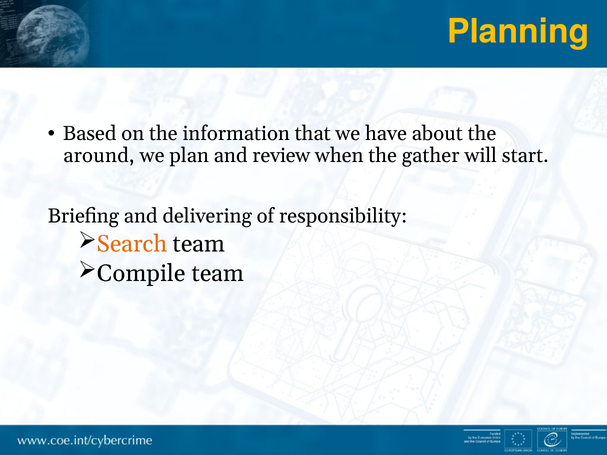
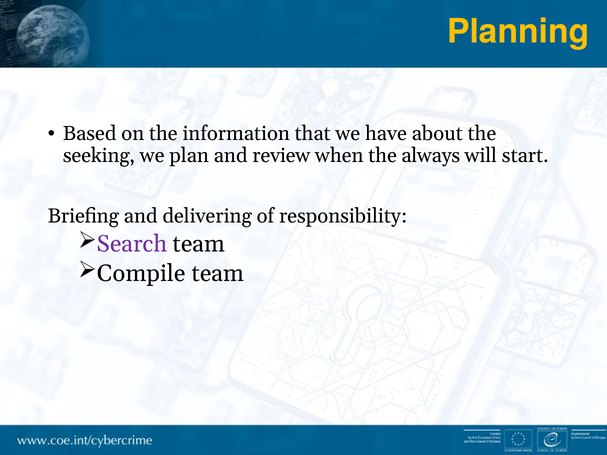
around: around -> seeking (99, 156)
gather: gather -> always (431, 156)
Search colour: orange -> purple (132, 244)
